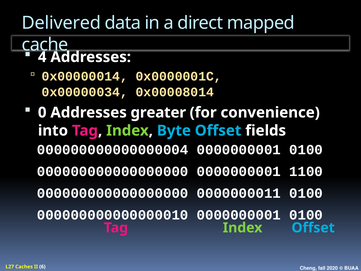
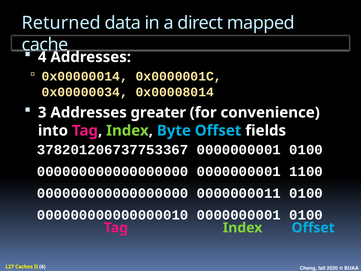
Delivered: Delivered -> Returned (61, 23)
0: 0 -> 3 (42, 112)
000000000000000004: 000000000000000004 -> 378201206737753367 (113, 150)
